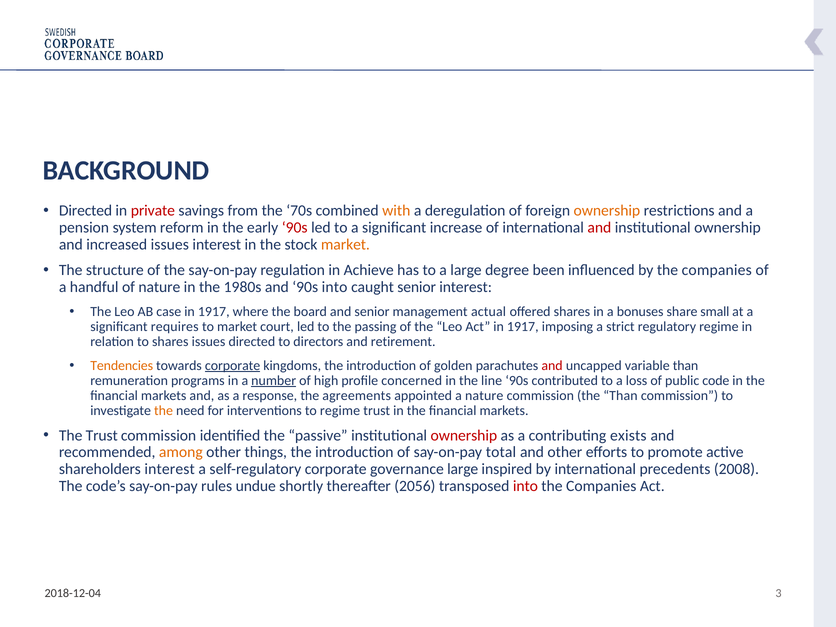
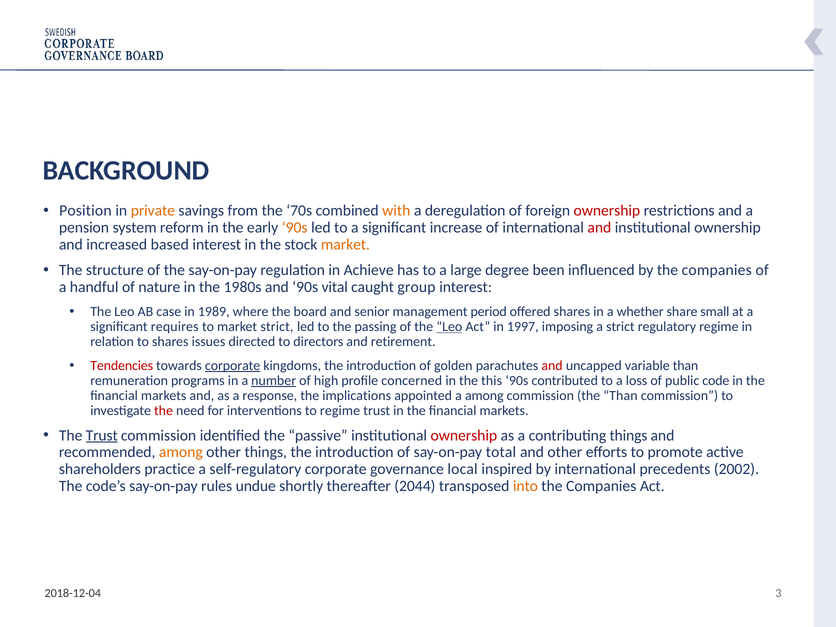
Directed: Directed -> Position (85, 211)
private colour: red -> orange (153, 211)
ownership colour: orange -> red (607, 211)
90s colour: red -> orange (295, 228)
increased issues: issues -> based (170, 244)
90s into: into -> vital (335, 287)
caught senior: senior -> group (416, 287)
case in 1917: 1917 -> 1989 (214, 312)
actual: actual -> period (489, 312)
bonuses: bonuses -> whether (640, 312)
market court: court -> strict (277, 327)
Leo underline: none -> present (449, 327)
Act in 1917: 1917 -> 1997 (523, 327)
Tendencies colour: orange -> red (122, 366)
line: line -> this (492, 381)
agreements: agreements -> implications (357, 396)
a nature: nature -> among (484, 396)
the colour: orange -> red (163, 411)
Trust underline: none -> present (102, 435)
contributing exists: exists -> things (628, 435)
shareholders interest: interest -> practice (170, 469)
governance large: large -> local (463, 469)
2008: 2008 -> 2002 (736, 469)
2056: 2056 -> 2044 (415, 486)
into colour: red -> orange (525, 486)
